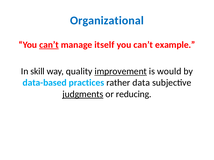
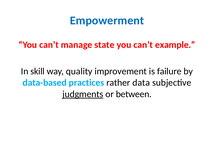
Organizational: Organizational -> Empowerment (107, 21)
can’t underline: present -> none (49, 45)
itself: itself -> state (104, 45)
improvement underline: present -> none (121, 72)
would: would -> failure (169, 72)
reducing: reducing -> between (134, 94)
